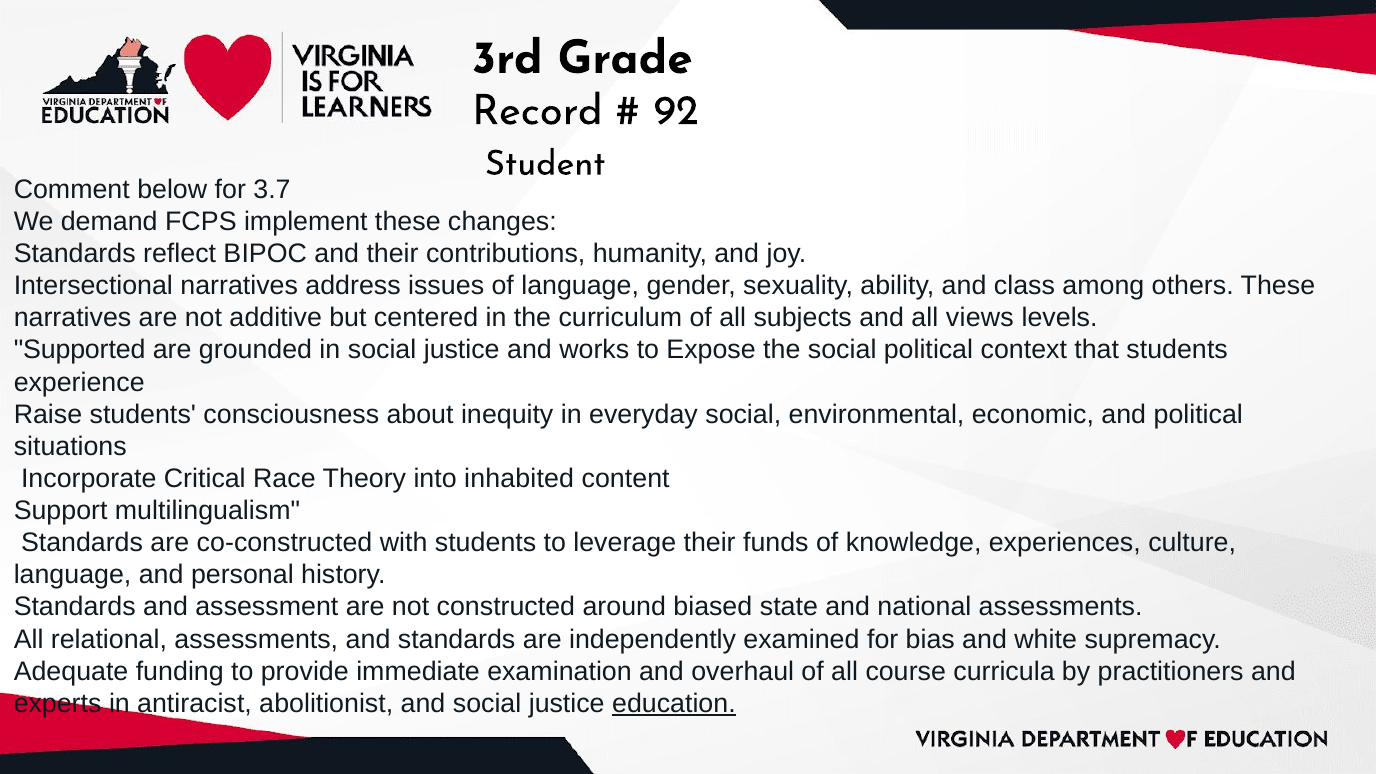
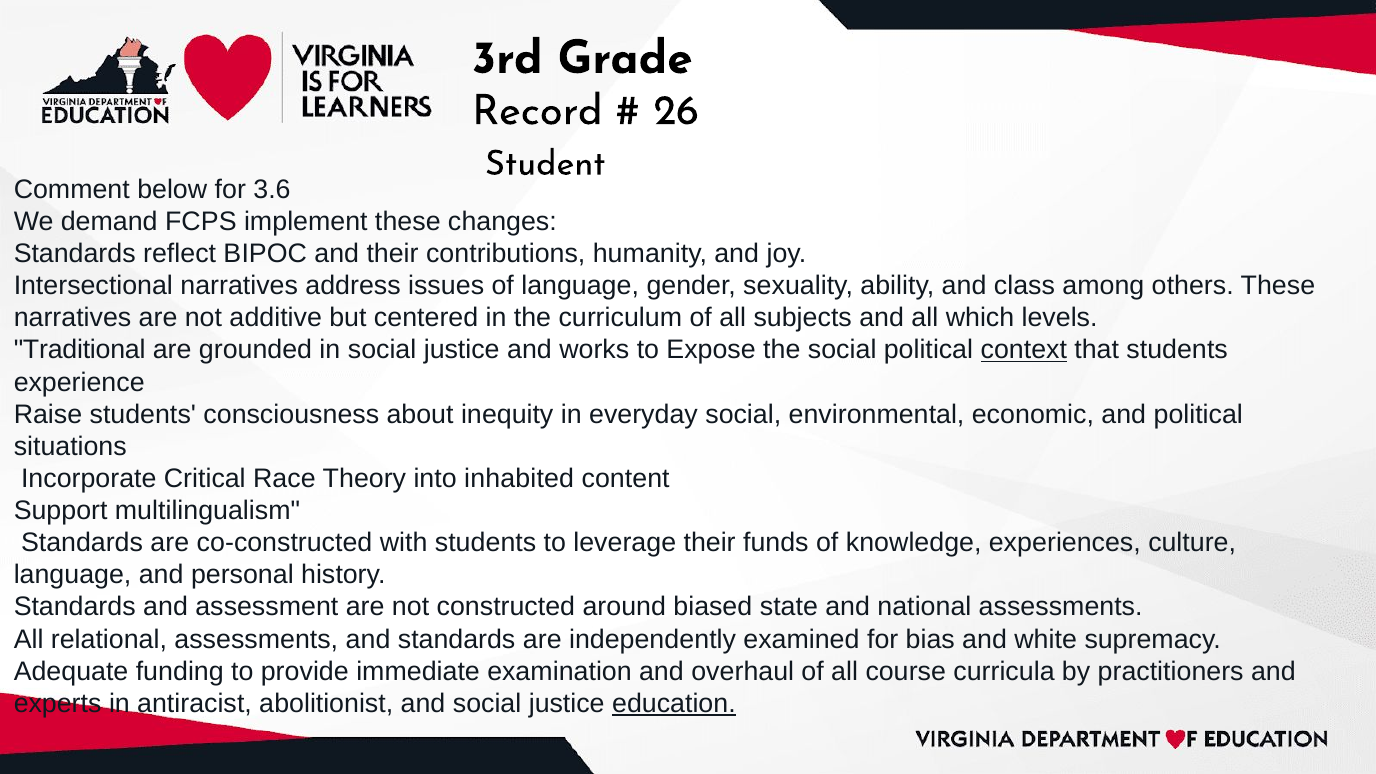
92: 92 -> 26 (676, 110)
3.7: 3.7 -> 3.6 (272, 190)
views: views -> which (980, 318)
Supported: Supported -> Traditional (80, 350)
context underline: none -> present (1024, 350)
